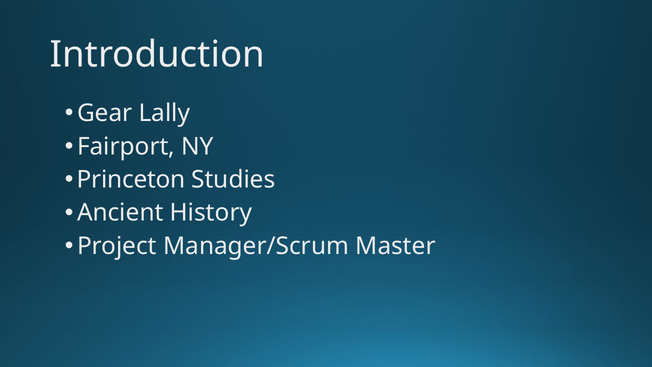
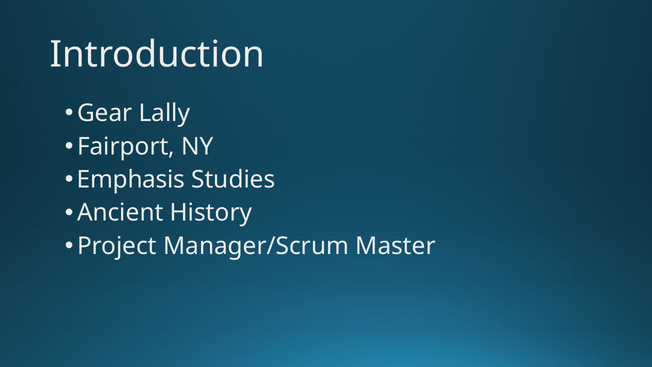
Princeton: Princeton -> Emphasis (131, 180)
